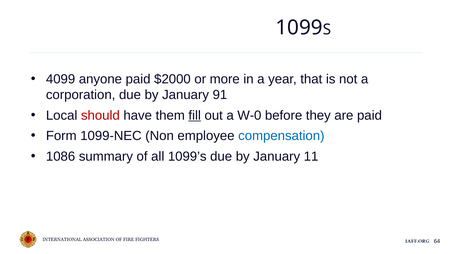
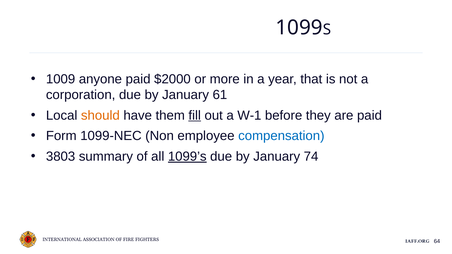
4099: 4099 -> 1009 (61, 79)
91: 91 -> 61 (220, 95)
should colour: red -> orange (100, 116)
W-0: W-0 -> W-1 (249, 116)
1086: 1086 -> 3803 (61, 157)
1099’s underline: none -> present (187, 157)
11: 11 -> 74 (311, 157)
